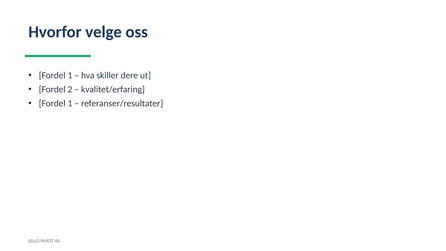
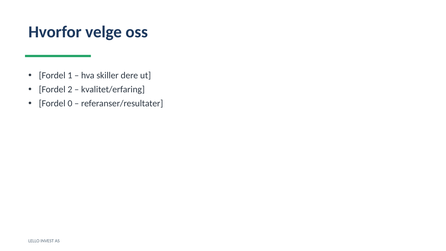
1: 1 -> 0 (70, 103)
